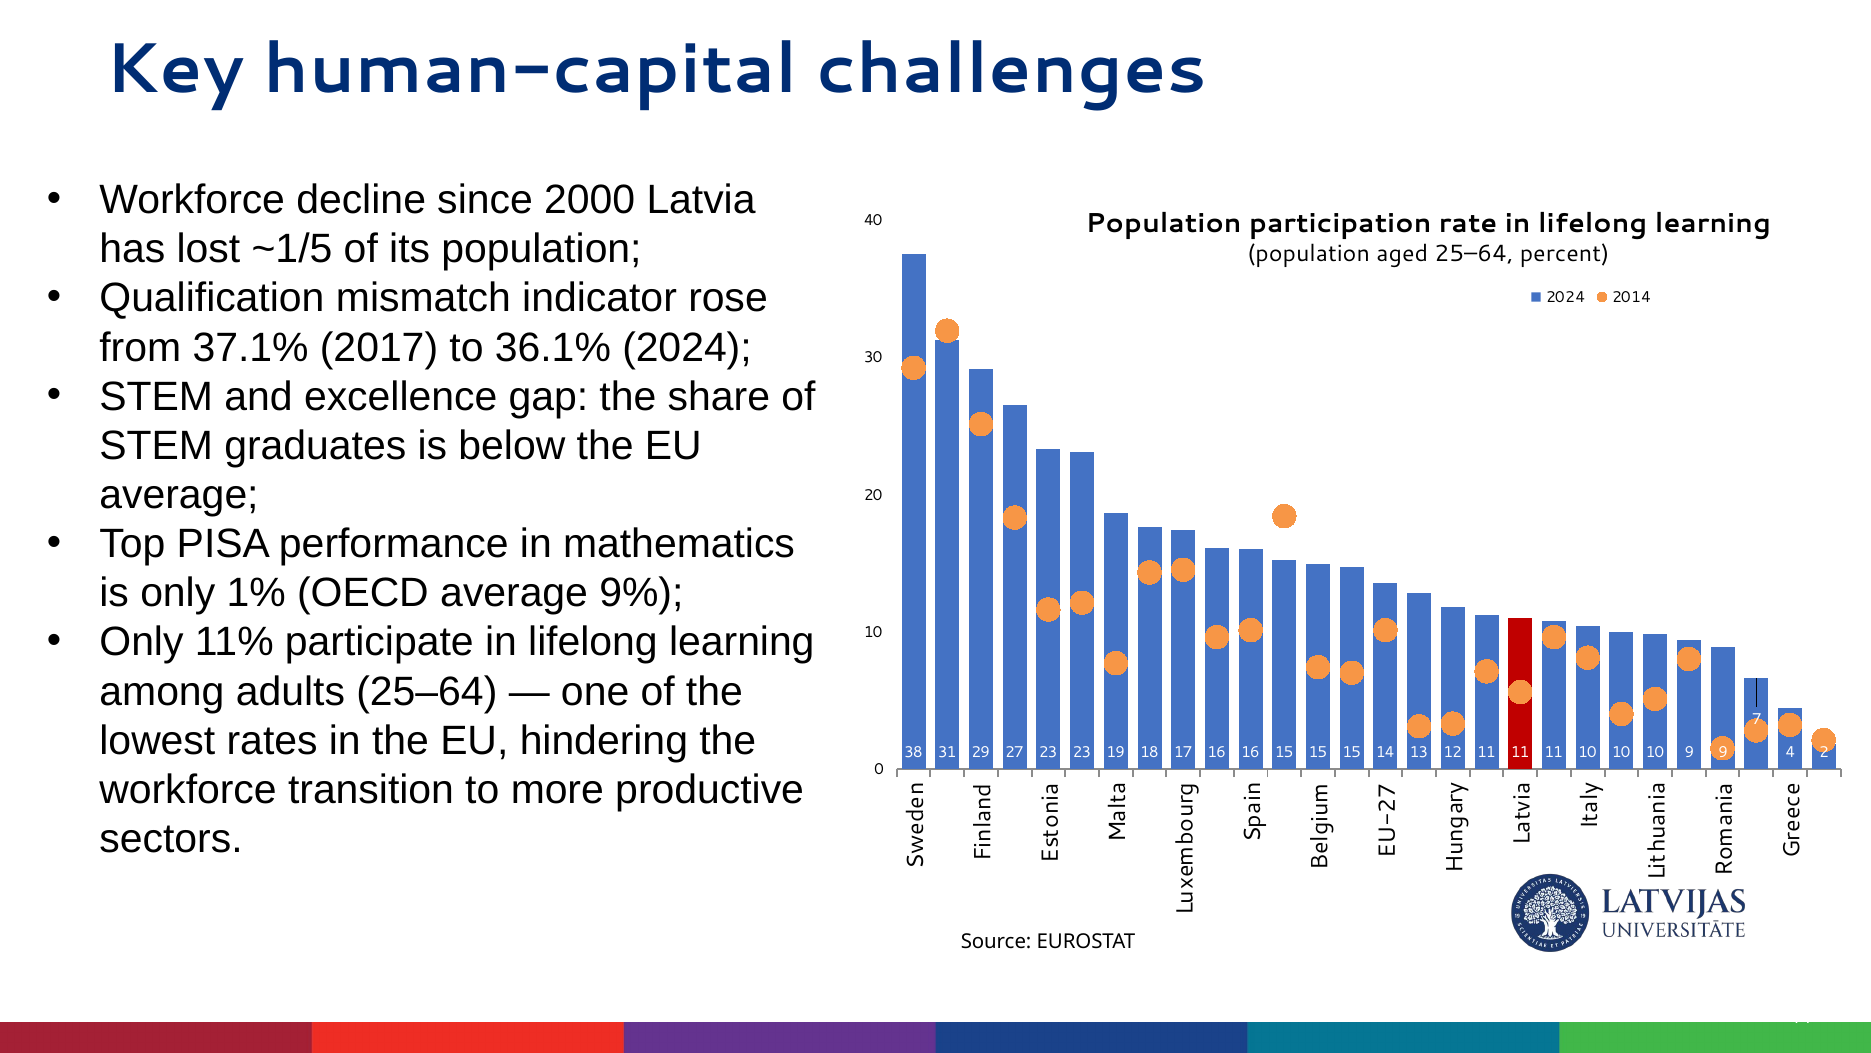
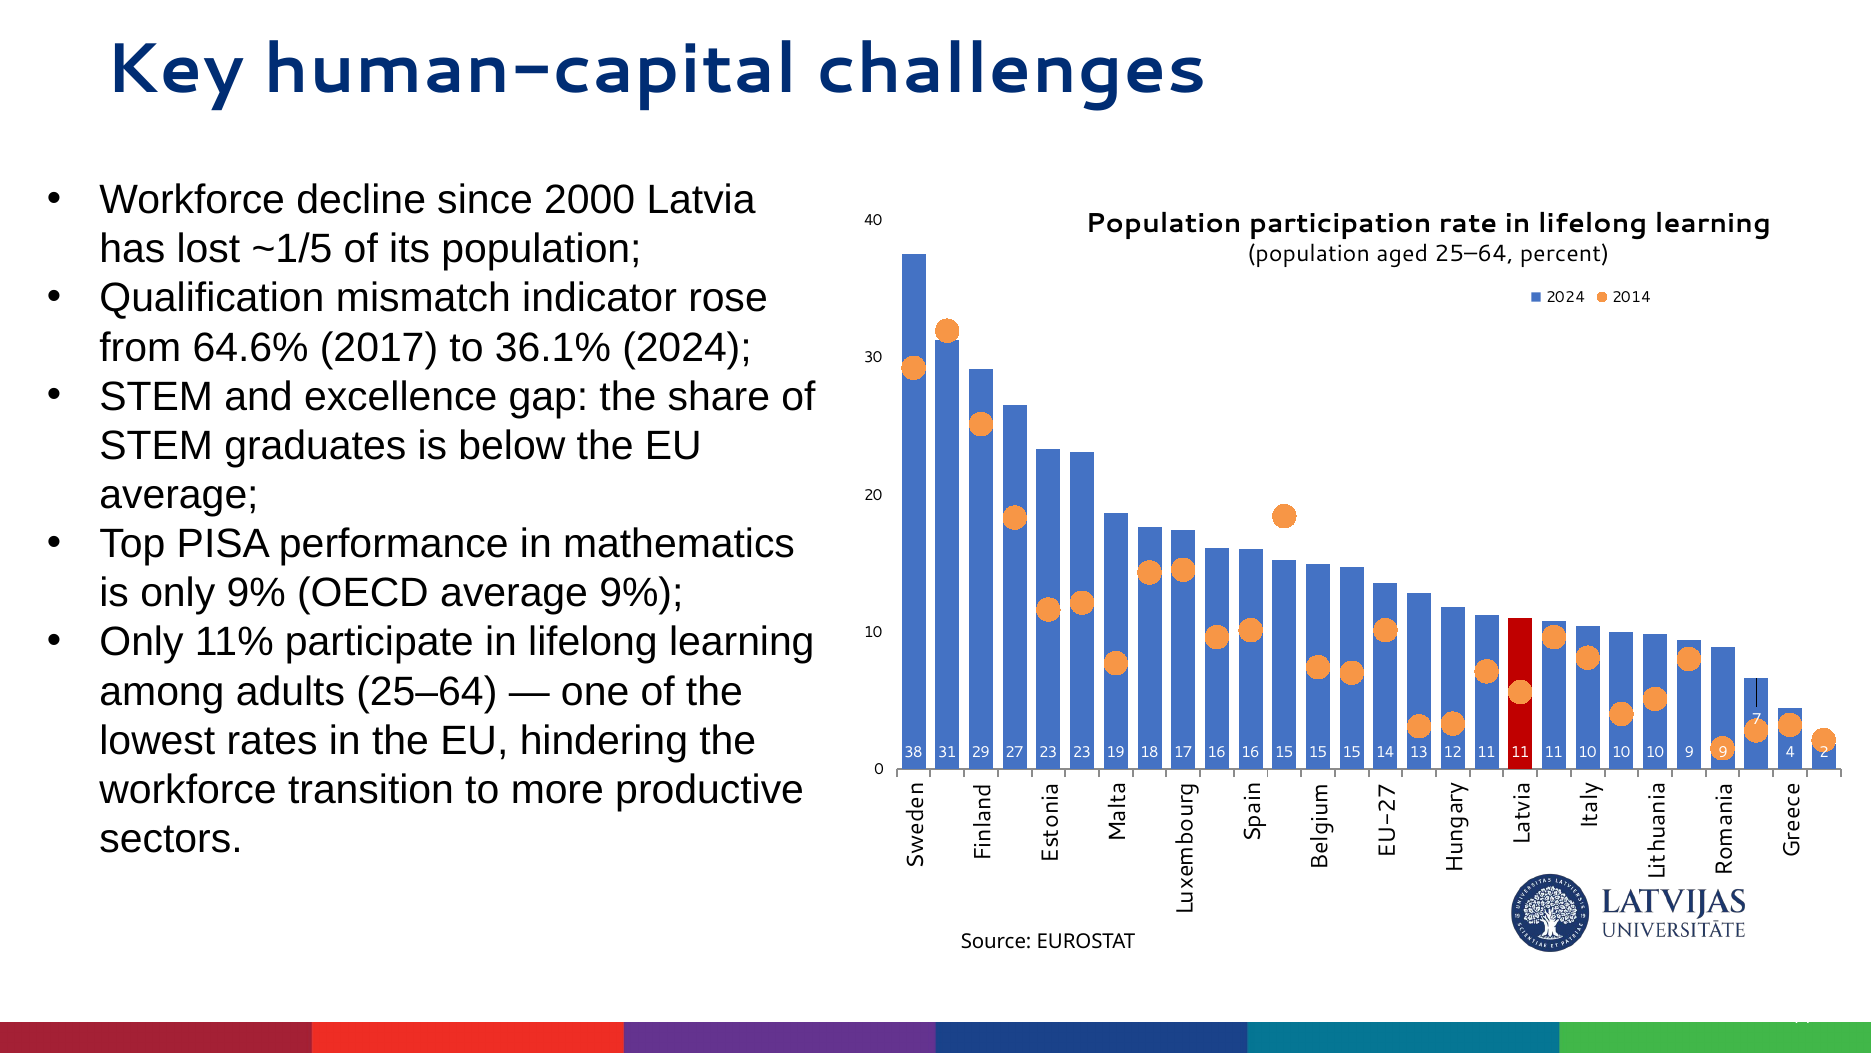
37.1%: 37.1% -> 64.6% (251, 347)
only 1%: 1% -> 9% (256, 593)
